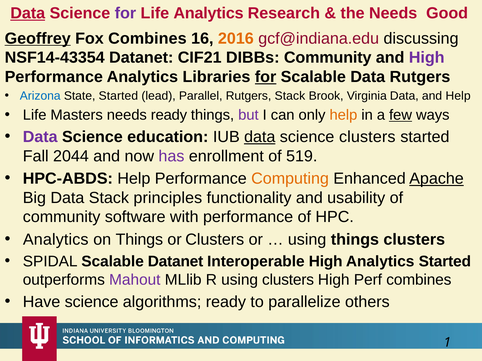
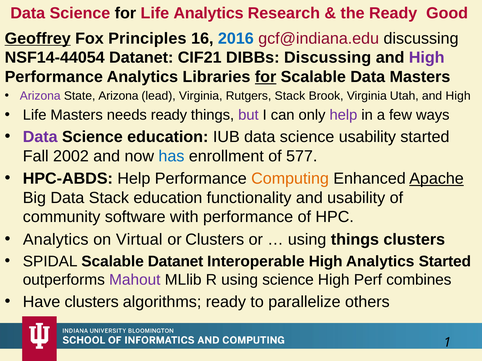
Data underline: present -> none (28, 13)
for colour: purple -> black (125, 13)
the Needs: Needs -> Ready (393, 13)
Fox Combines: Combines -> Principles (147, 38)
2016 colour: orange -> blue (236, 38)
NSF14-43354: NSF14-43354 -> NSF14-44054 (55, 58)
DIBBs Community: Community -> Discussing (328, 58)
Data Rutgers: Rutgers -> Masters (420, 77)
Arizona colour: blue -> purple (40, 96)
State Started: Started -> Arizona (118, 96)
lead Parallel: Parallel -> Virginia (201, 96)
Virginia Data: Data -> Utah (404, 96)
Help: Help -> High (458, 96)
help colour: orange -> purple (343, 115)
few underline: present -> none (401, 115)
data underline: present -> none (260, 137)
science clusters: clusters -> usability (367, 137)
2044: 2044 -> 2002 (71, 156)
has colour: purple -> blue (171, 156)
519: 519 -> 577 (302, 156)
Stack principles: principles -> education (168, 198)
on Things: Things -> Virtual (139, 240)
using clusters: clusters -> science (288, 280)
Have science: science -> clusters (92, 302)
